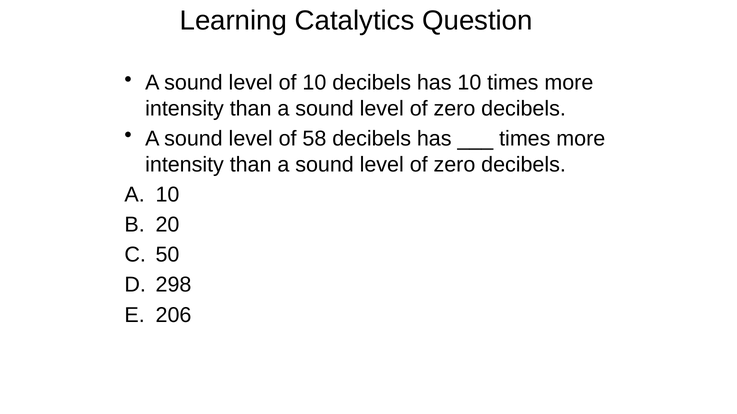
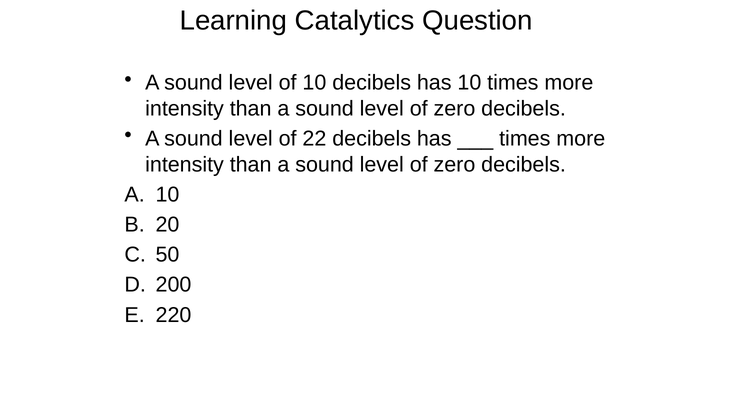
58: 58 -> 22 (314, 139)
298: 298 -> 200 (173, 285)
206: 206 -> 220 (173, 315)
